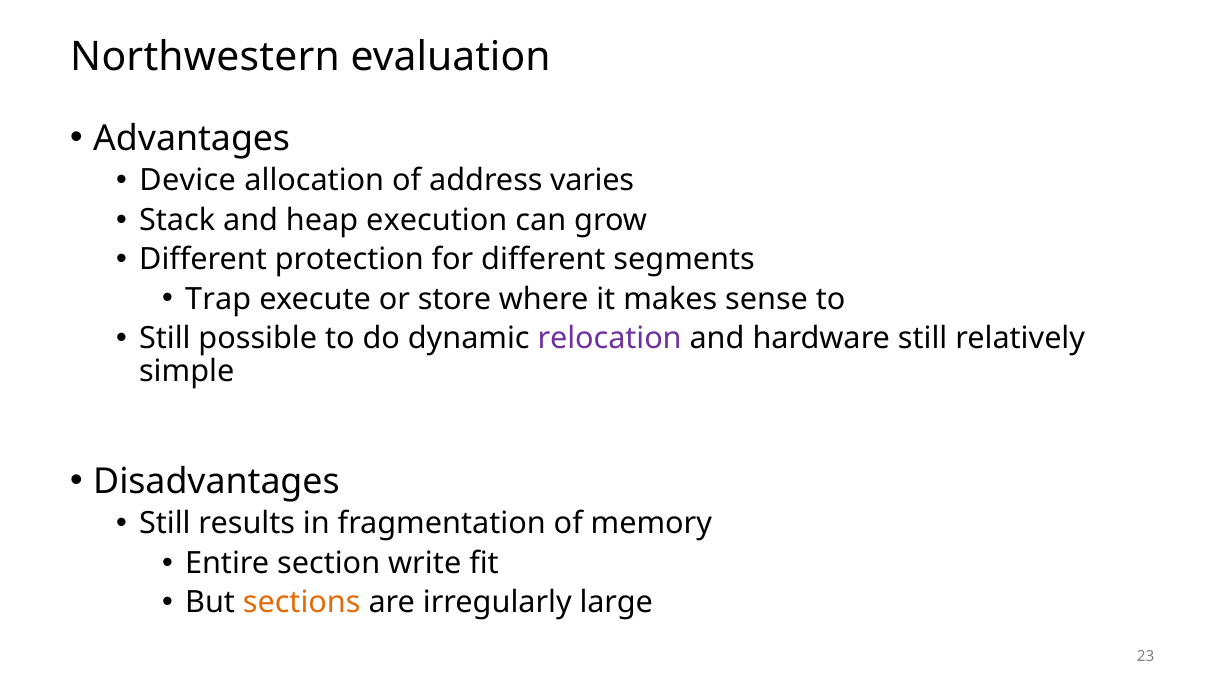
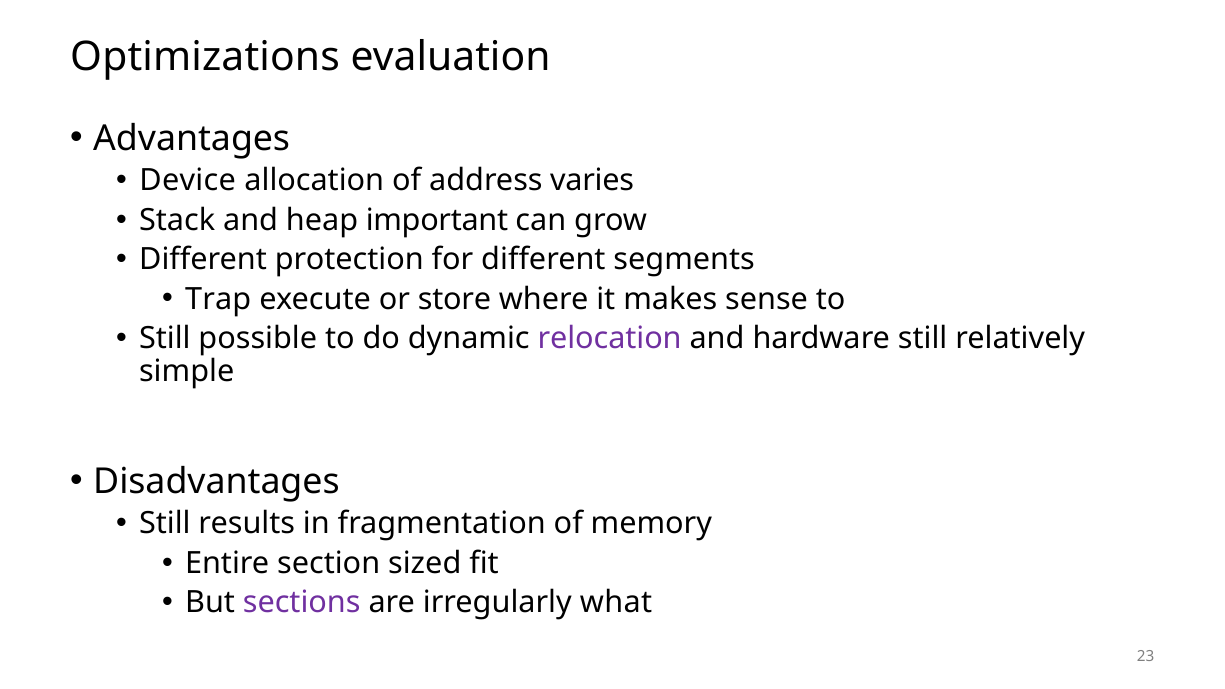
Northwestern: Northwestern -> Optimizations (205, 57)
execution: execution -> important (437, 220)
write: write -> sized (425, 563)
sections colour: orange -> purple (302, 603)
large: large -> what (616, 603)
